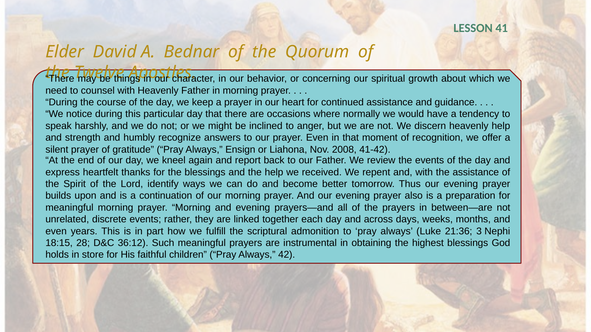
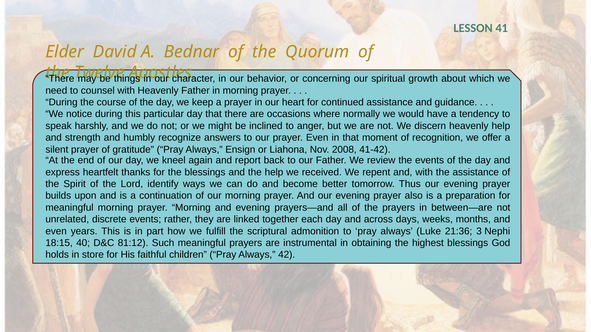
28: 28 -> 40 (83, 243)
36:12: 36:12 -> 81:12 (133, 243)
